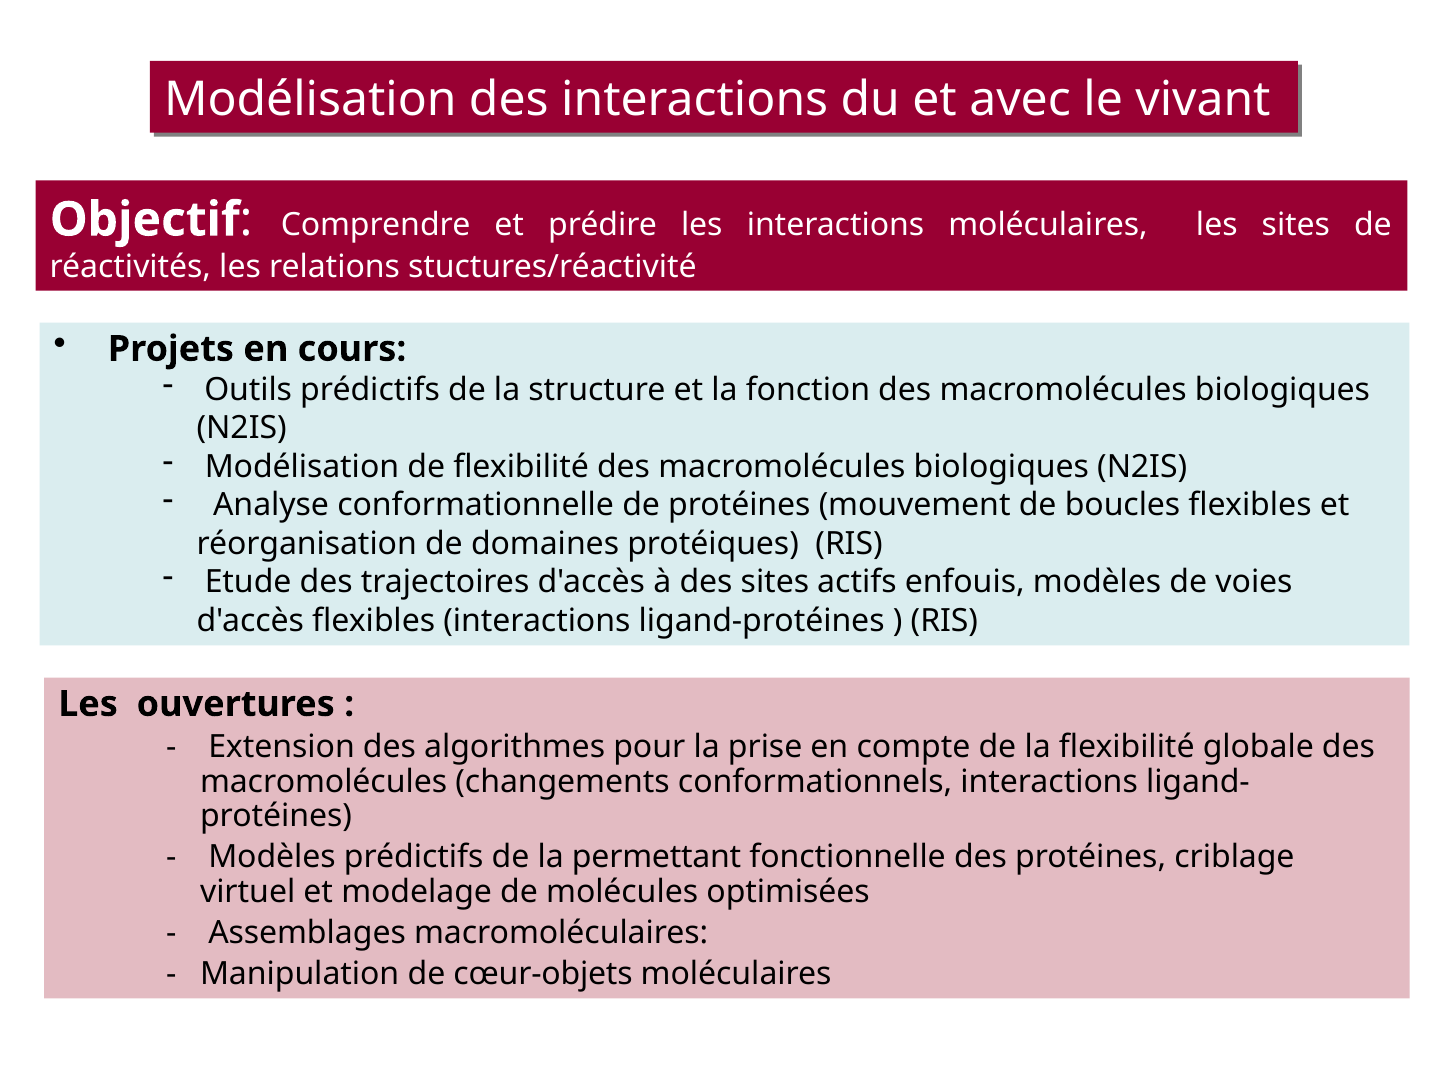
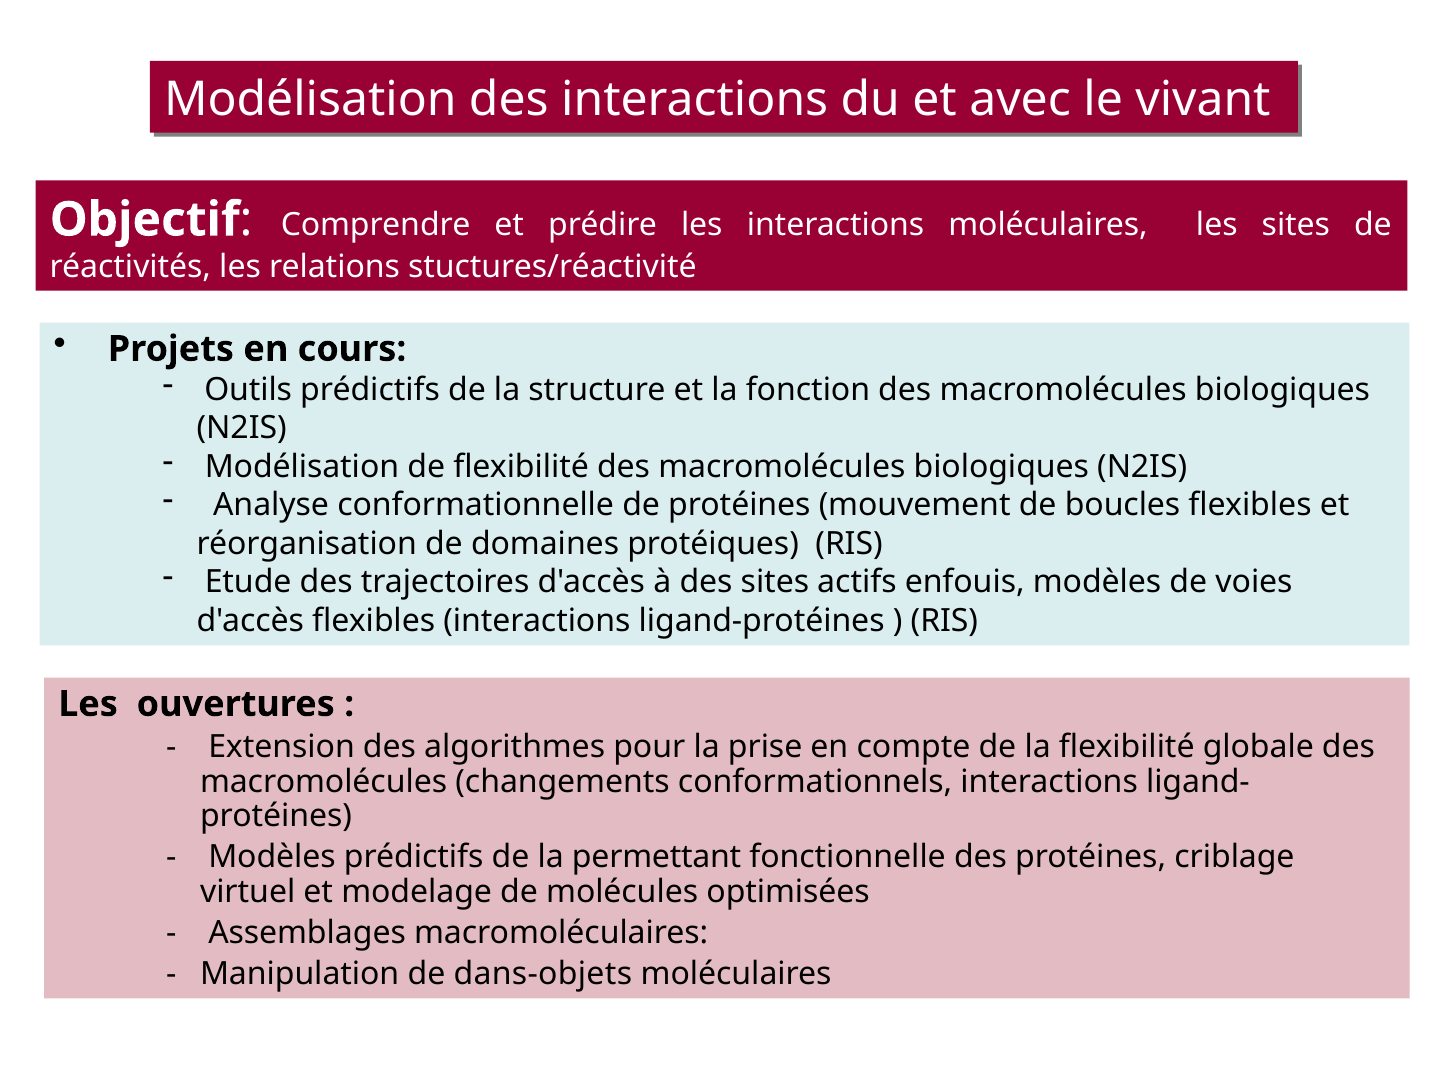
cœur-objets: cœur-objets -> dans-objets (543, 974)
